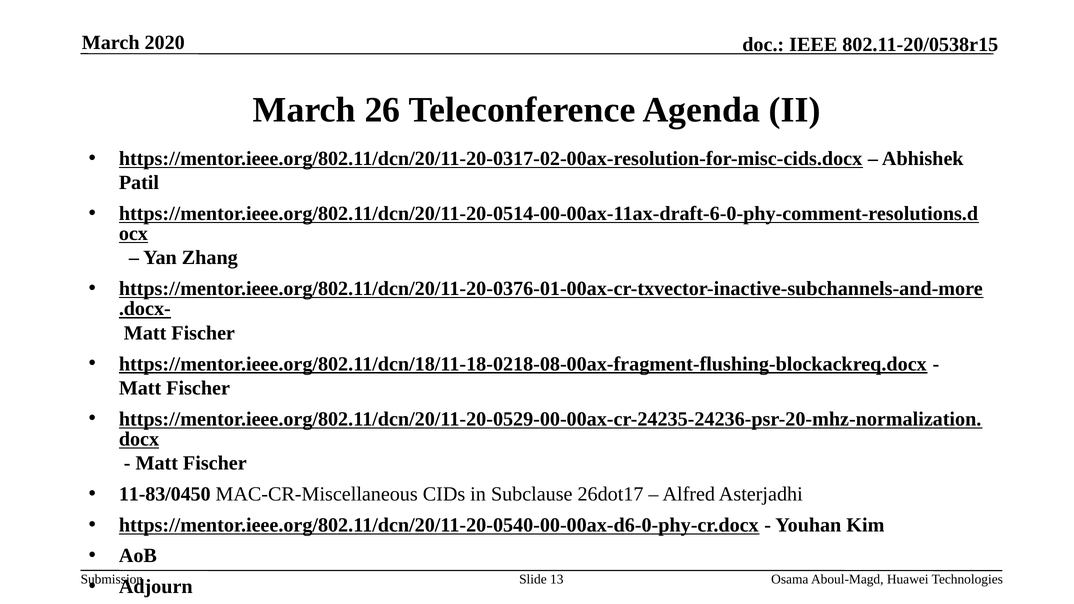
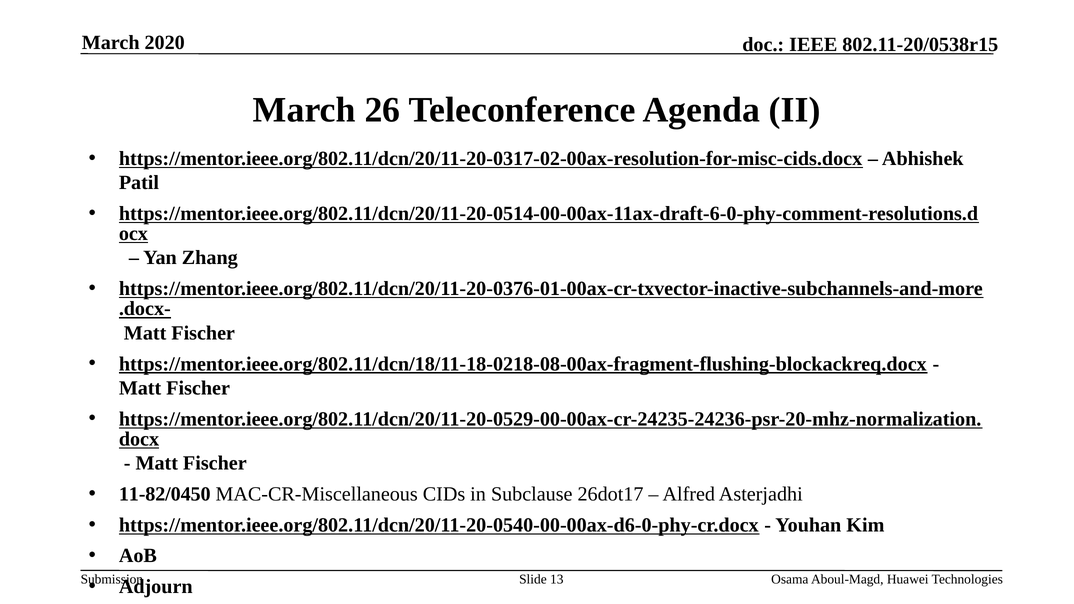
11-83/0450: 11-83/0450 -> 11-82/0450 (165, 494)
